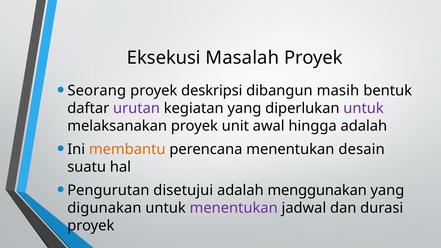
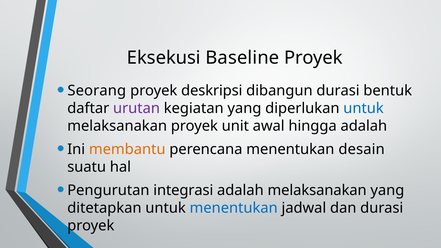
Masalah: Masalah -> Baseline (242, 58)
dibangun masih: masih -> durasi (338, 91)
untuk colour: purple -> blue (364, 108)
disetujui: disetujui -> integrasi (183, 190)
adalah menggunakan: menggunakan -> melaksanakan (317, 190)
digunakan: digunakan -> ditetapkan (104, 208)
menentukan colour: purple -> blue (234, 208)
